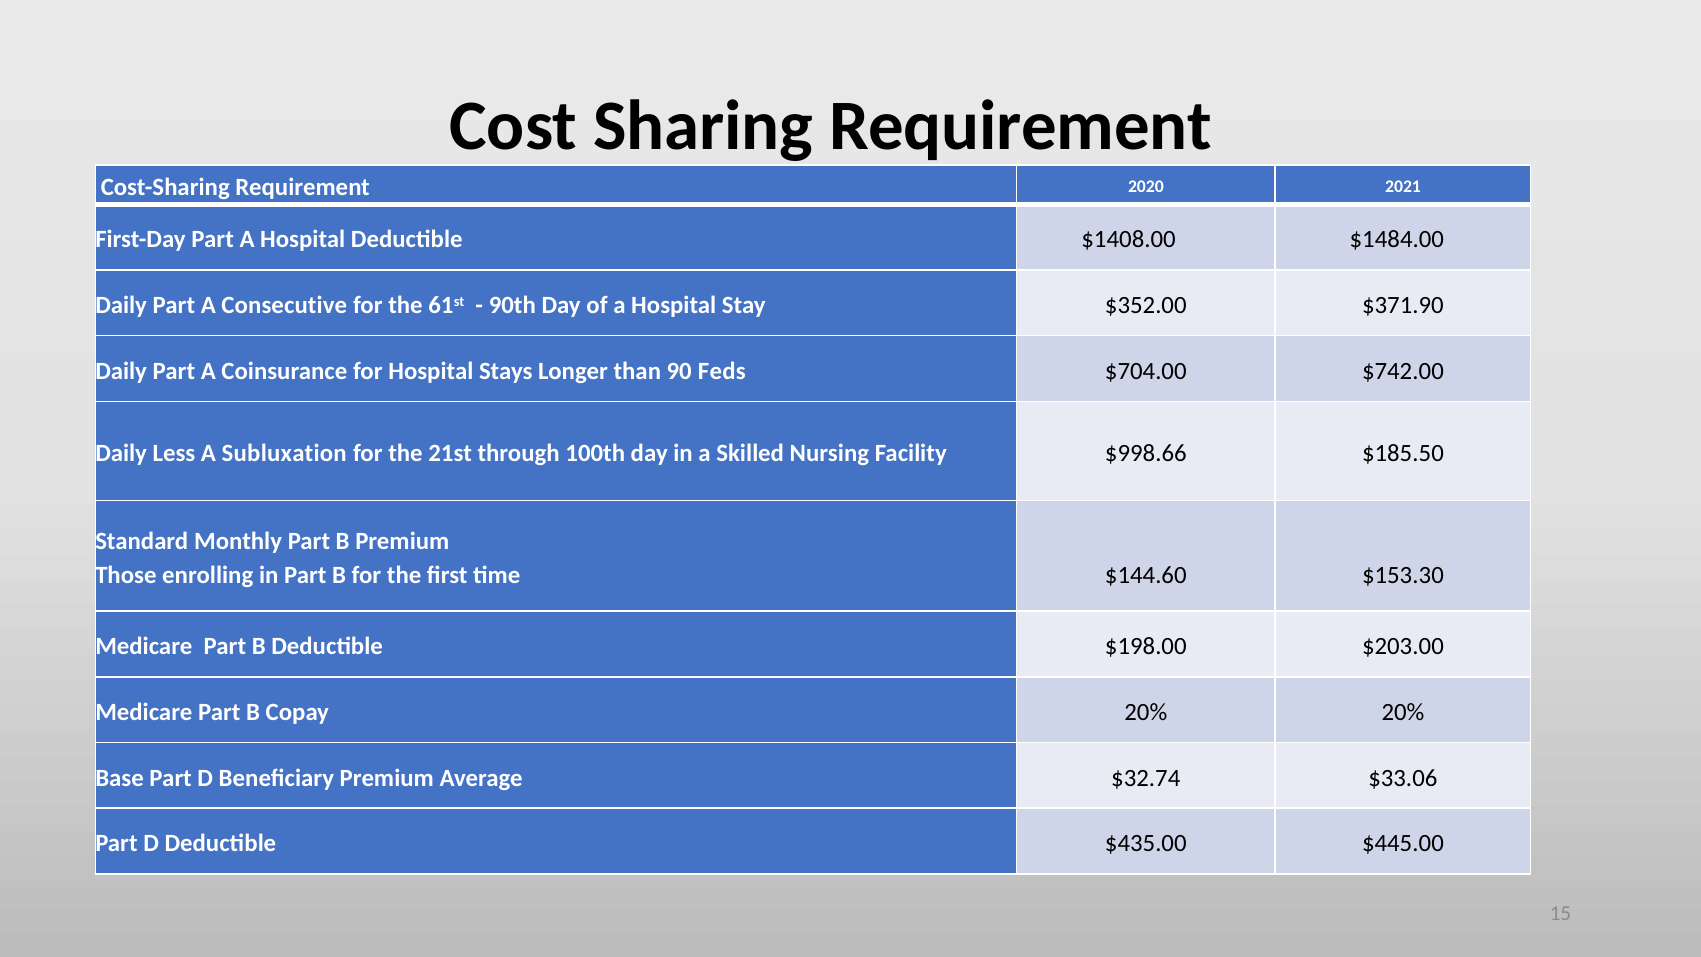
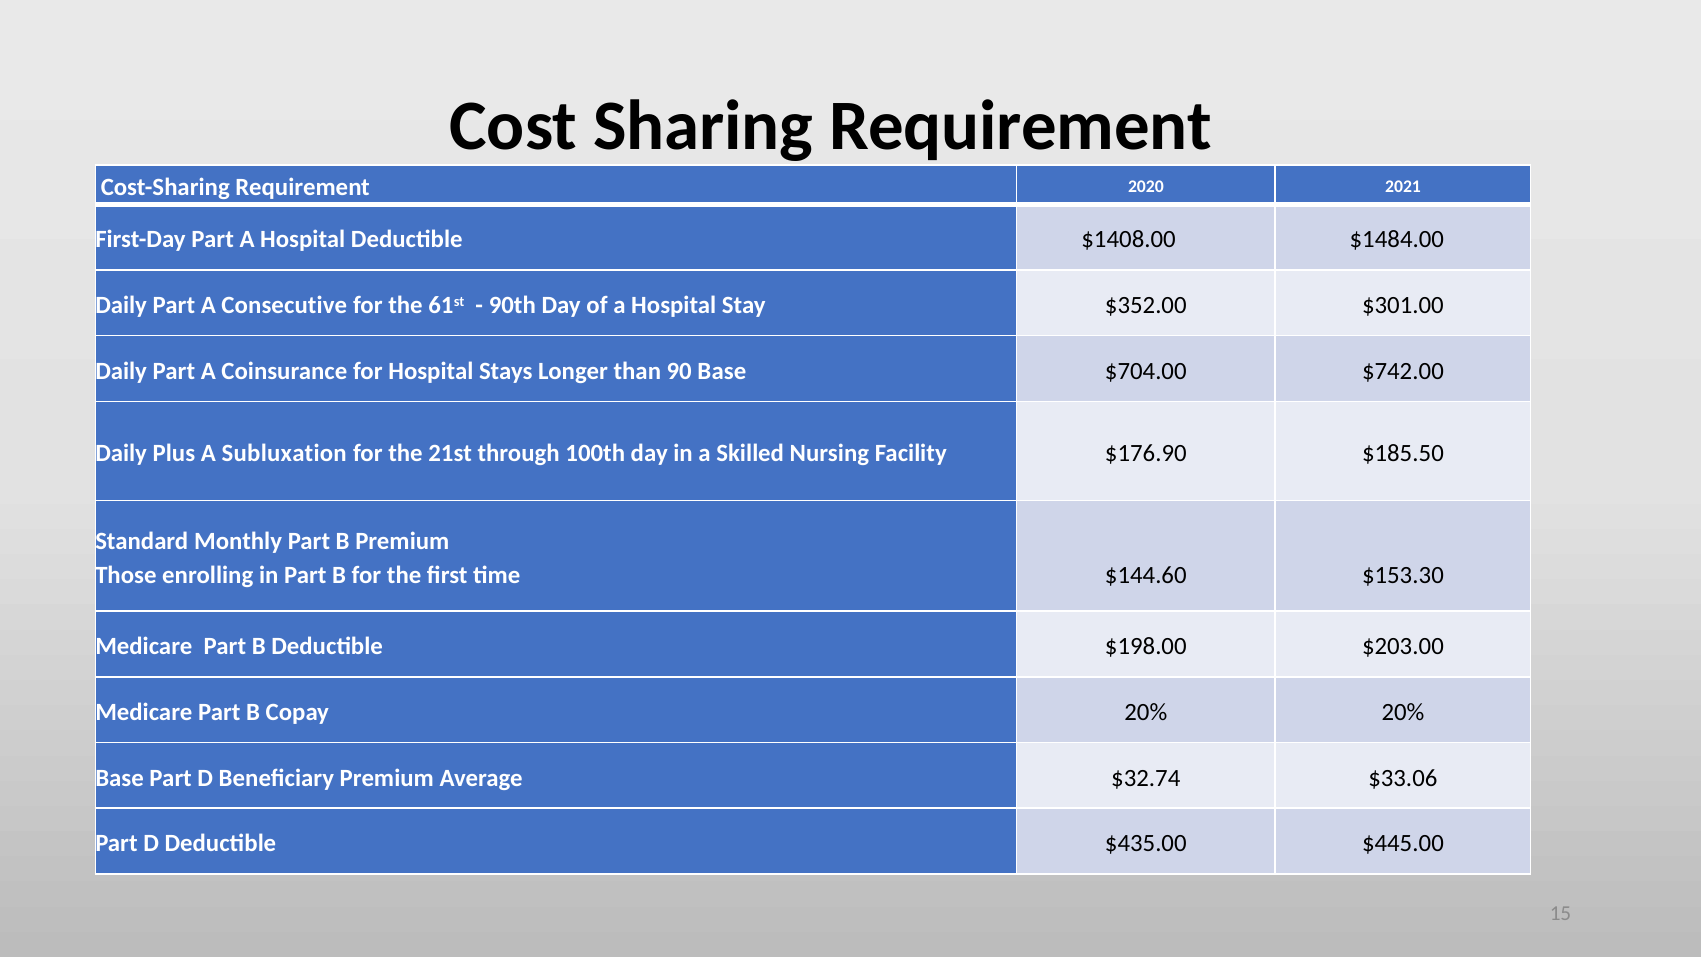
$371.90: $371.90 -> $301.00 (1403, 305)
90 Feds: Feds -> Base (722, 371)
Less: Less -> Plus (174, 453)
$998.66: $998.66 -> $176.90 (1146, 453)
